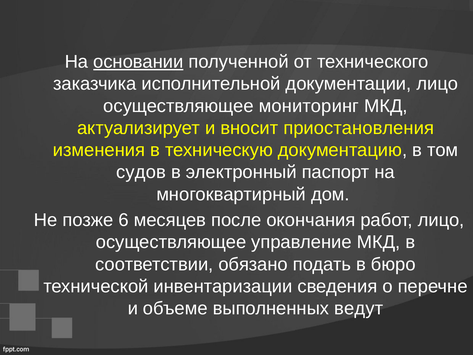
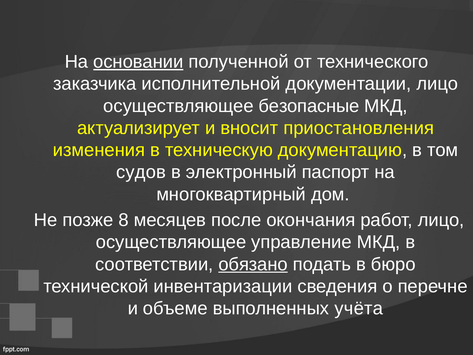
мониторинг: мониторинг -> безопасные (309, 106)
6: 6 -> 8 (124, 220)
обязано underline: none -> present (253, 264)
ведут: ведут -> учёта (359, 308)
